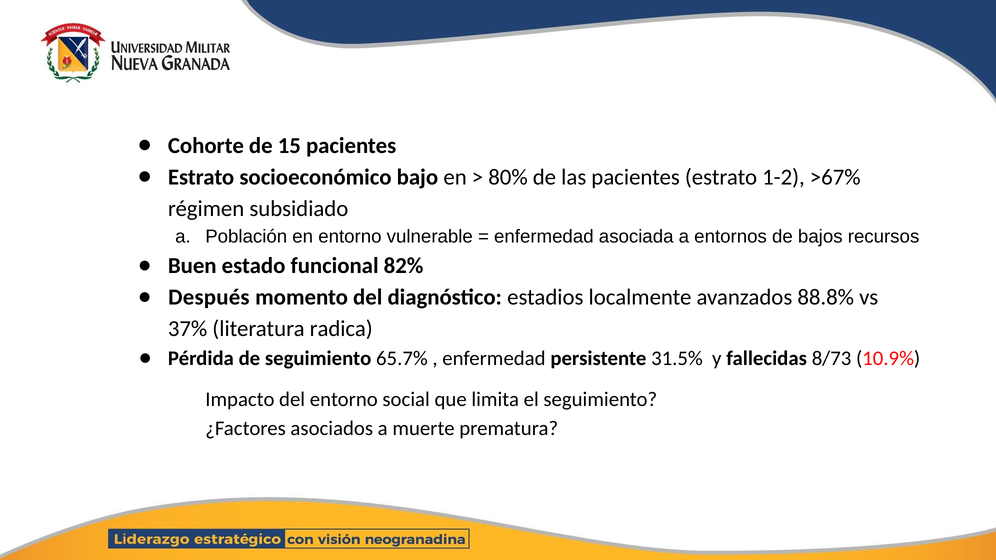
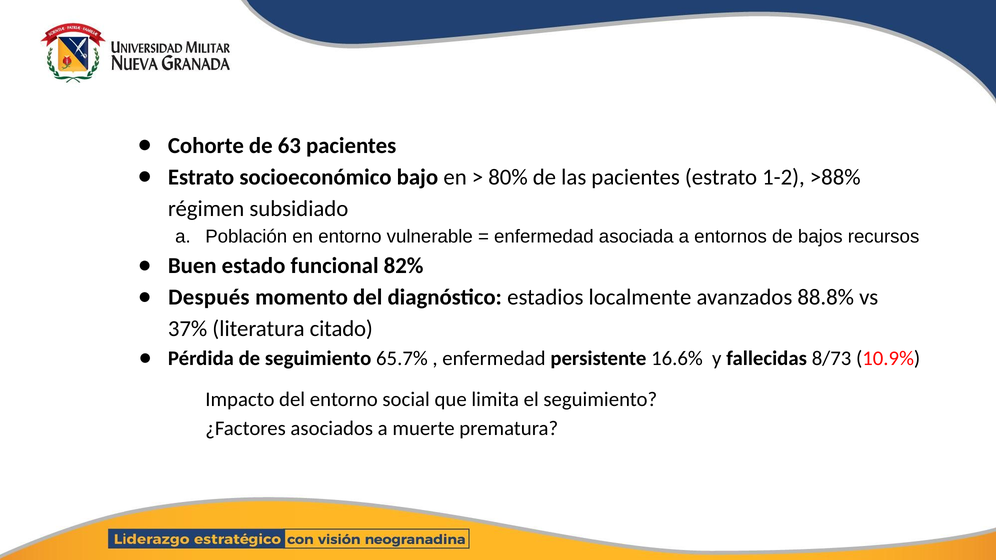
15: 15 -> 63 (289, 146)
>67%: >67% -> >88% (835, 177)
radica: radica -> citado (341, 329)
31.5%: 31.5% -> 16.6% (677, 359)
